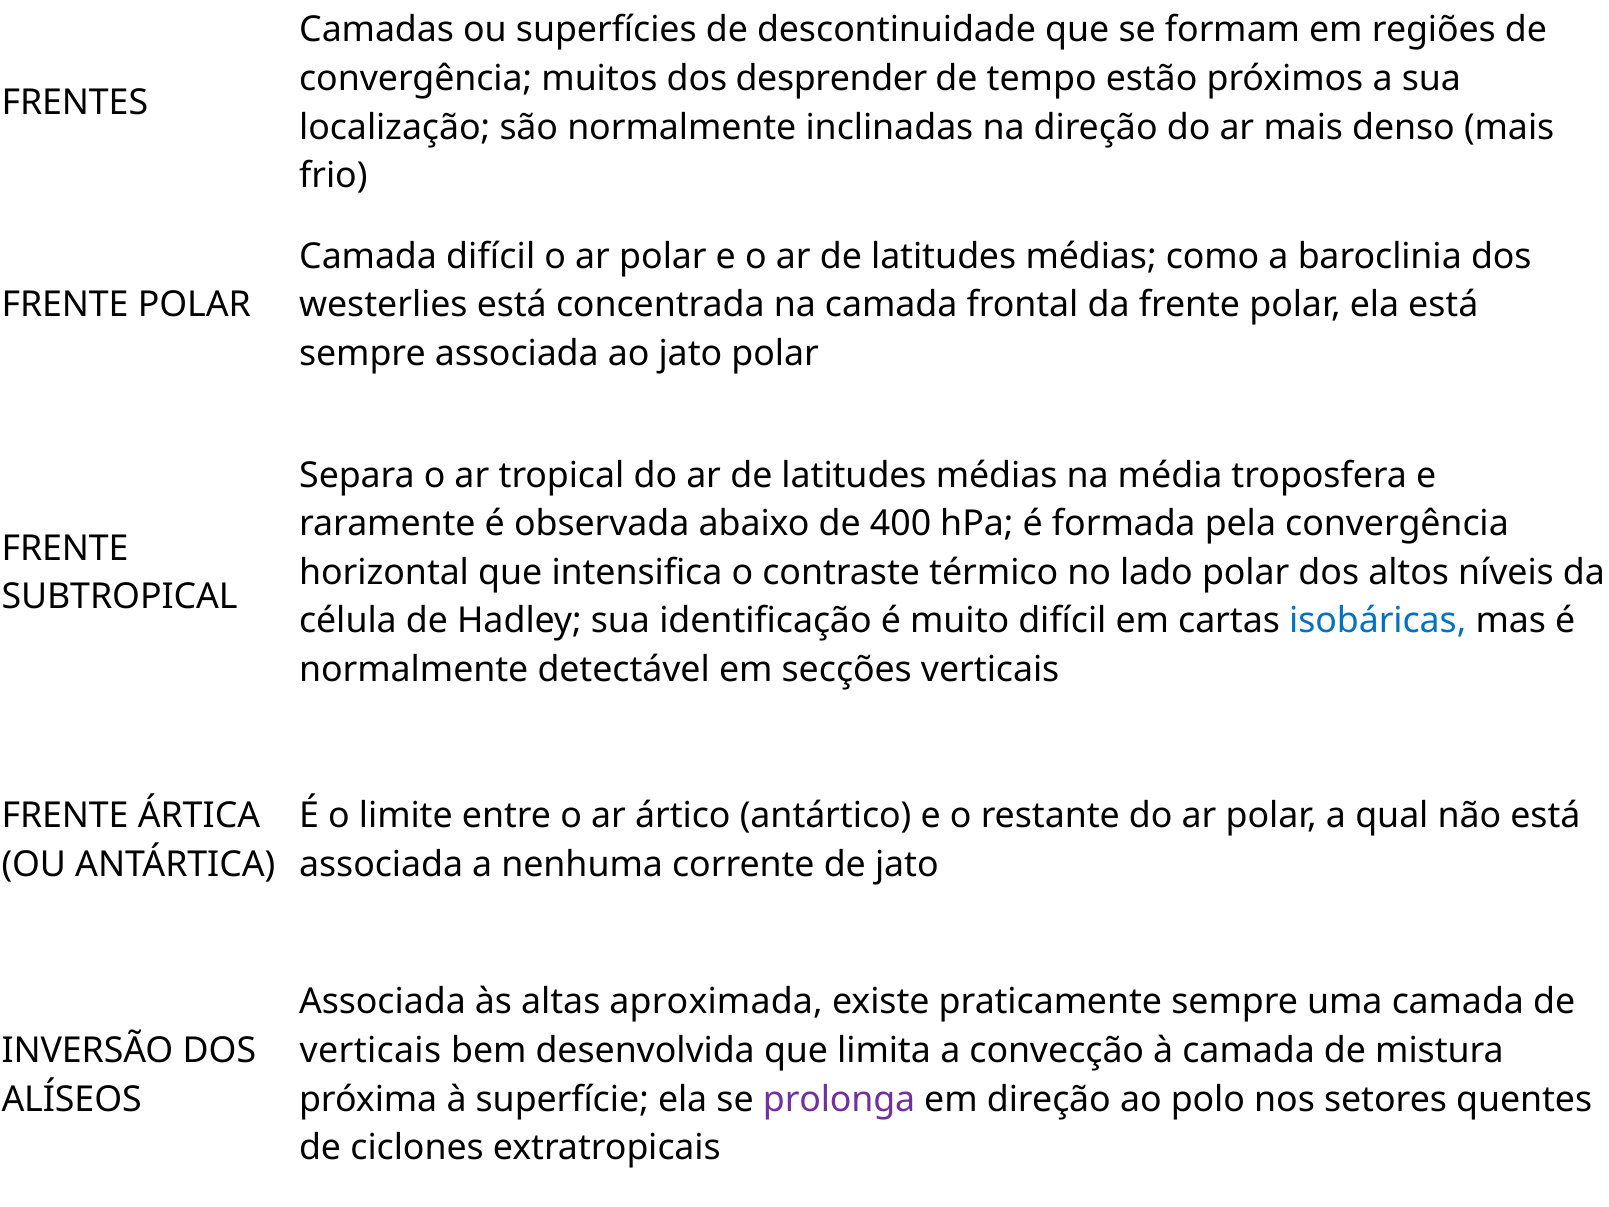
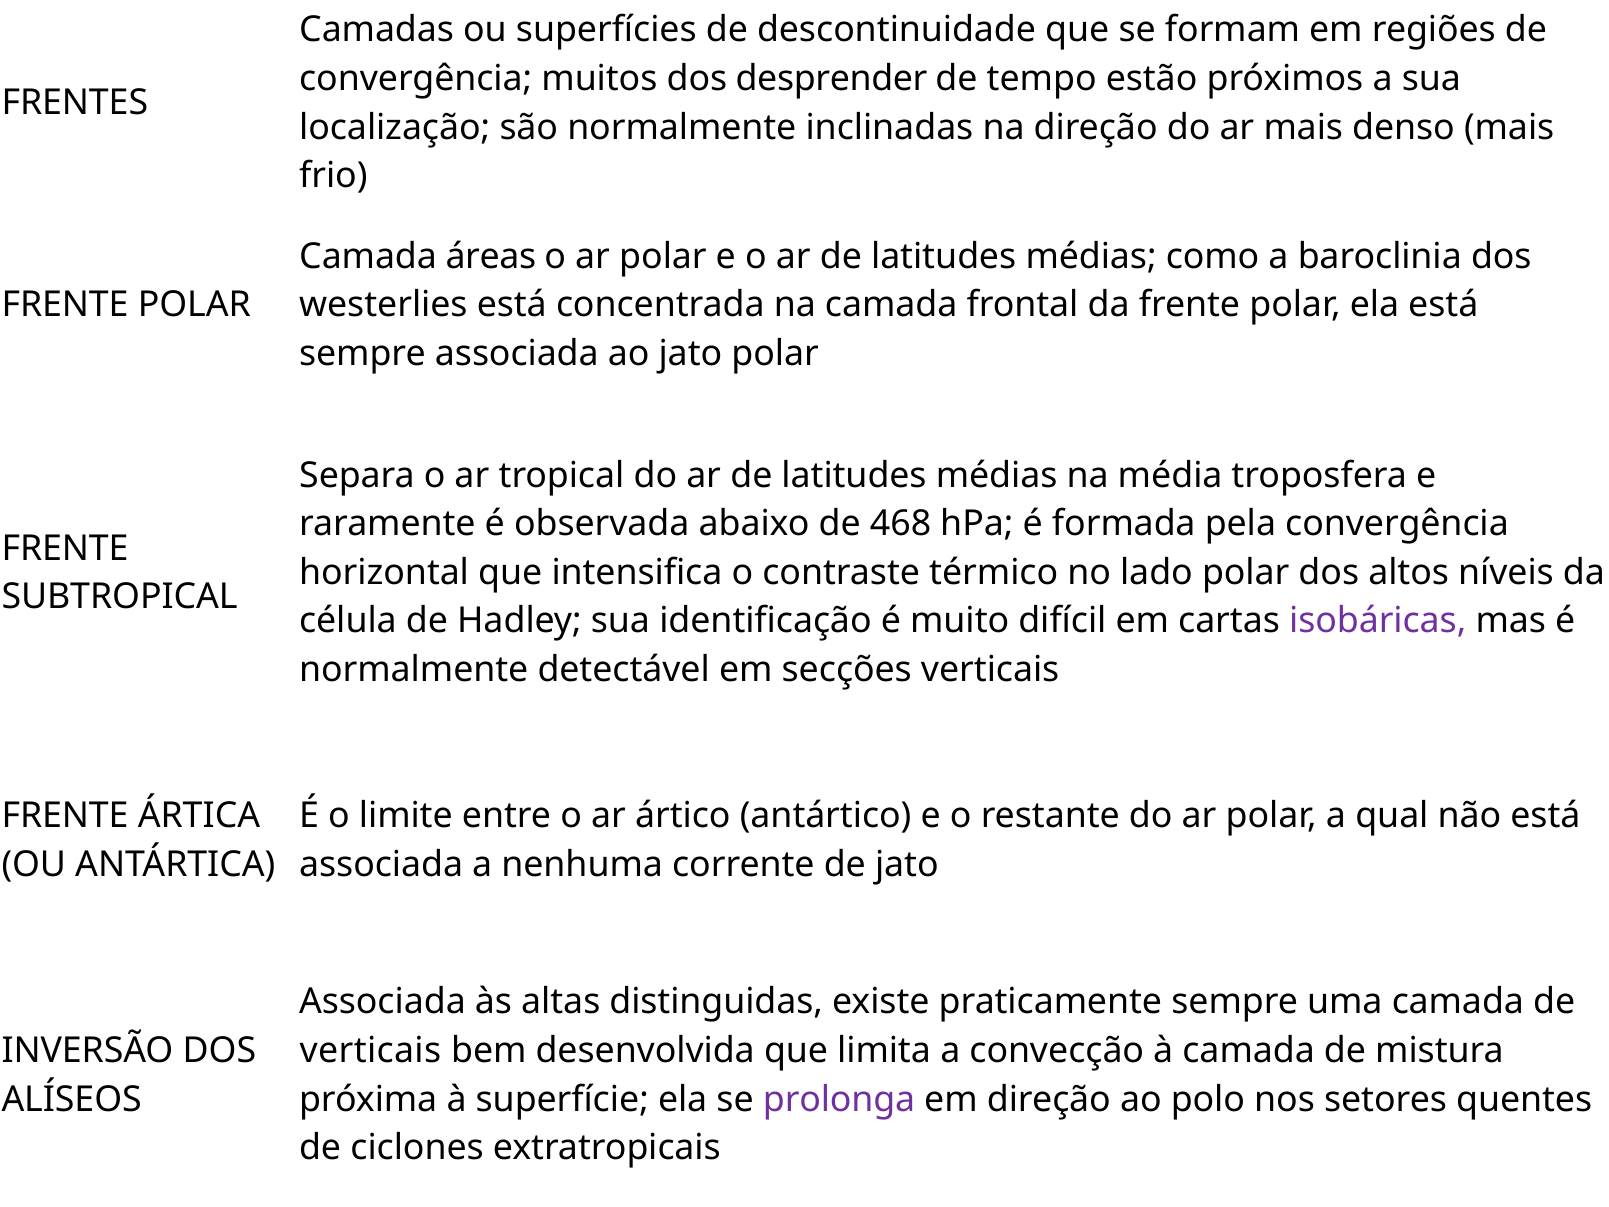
Camada difícil: difícil -> áreas (491, 256)
400: 400 -> 468 (901, 524)
isobáricas colour: blue -> purple (1378, 621)
aproximada: aproximada -> distinguidas (716, 1002)
